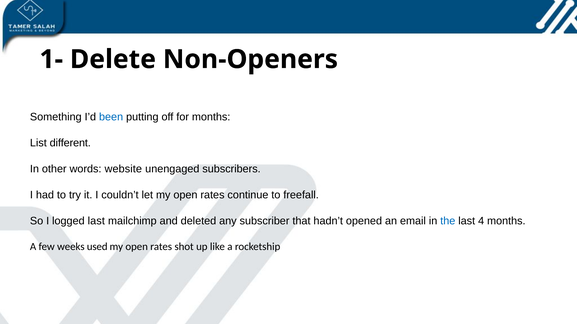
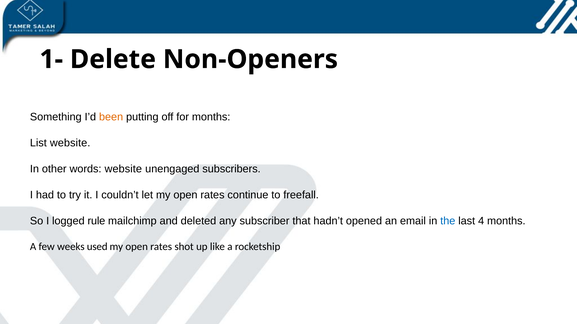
been colour: blue -> orange (111, 117)
List different: different -> website (70, 143)
logged last: last -> rule (96, 221)
